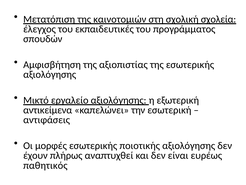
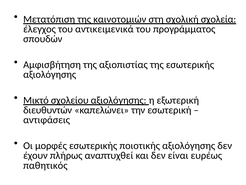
εκπαιδευτικές: εκπαιδευτικές -> αντικειμενικά (104, 29)
εργαλείο: εργαλείο -> σχολείου (70, 100)
αντικείμενα: αντικείμενα -> διευθυντών (48, 110)
